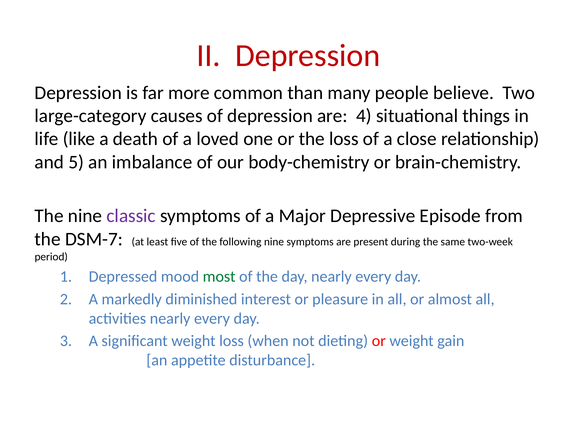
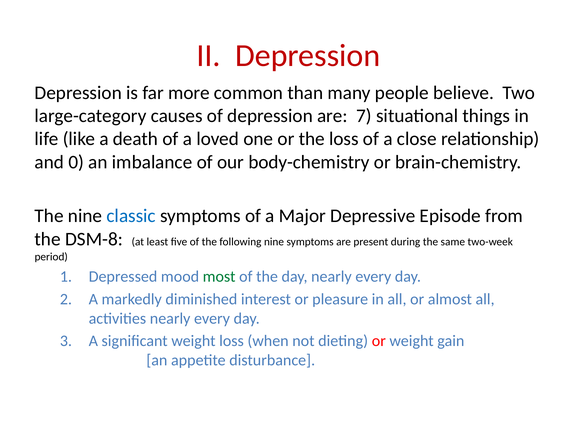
4: 4 -> 7 (364, 116)
5: 5 -> 0 (76, 162)
classic colour: purple -> blue (131, 216)
DSM-7: DSM-7 -> DSM-8 (94, 239)
